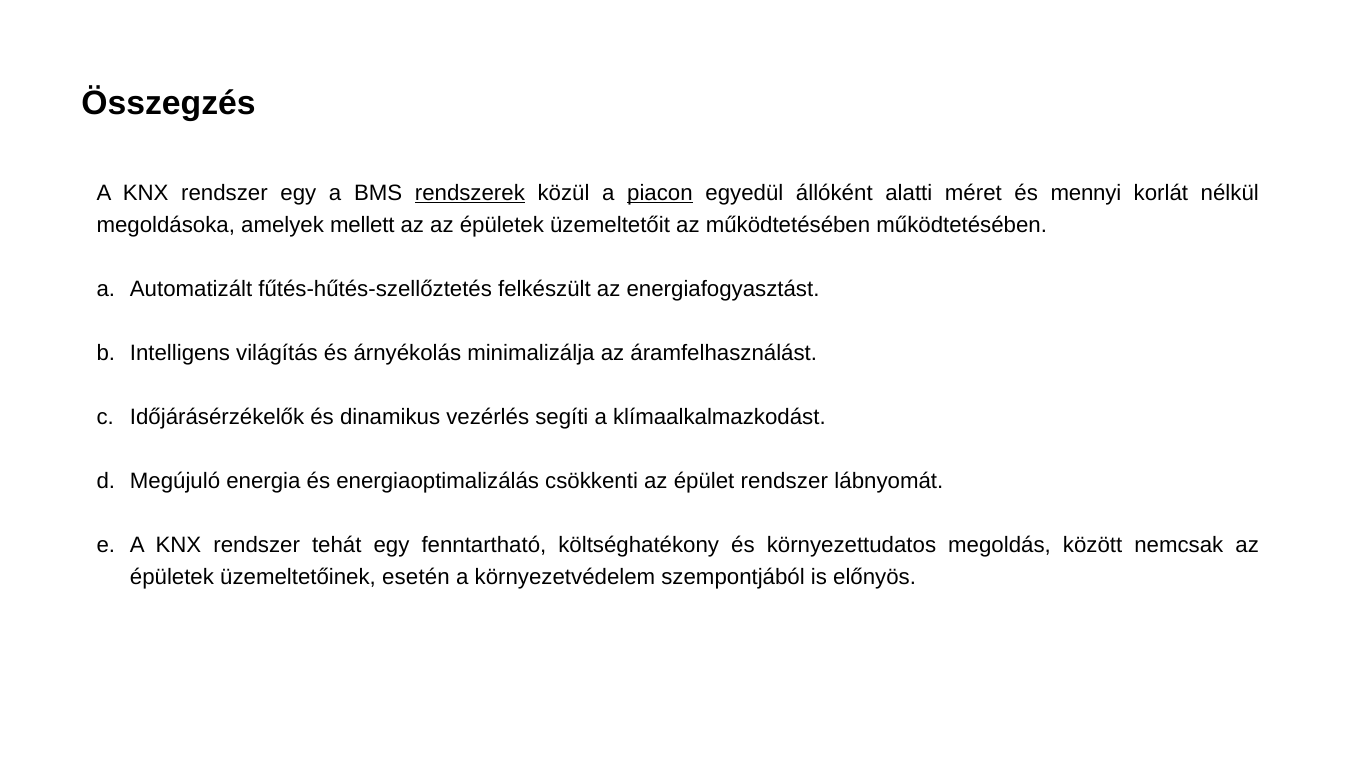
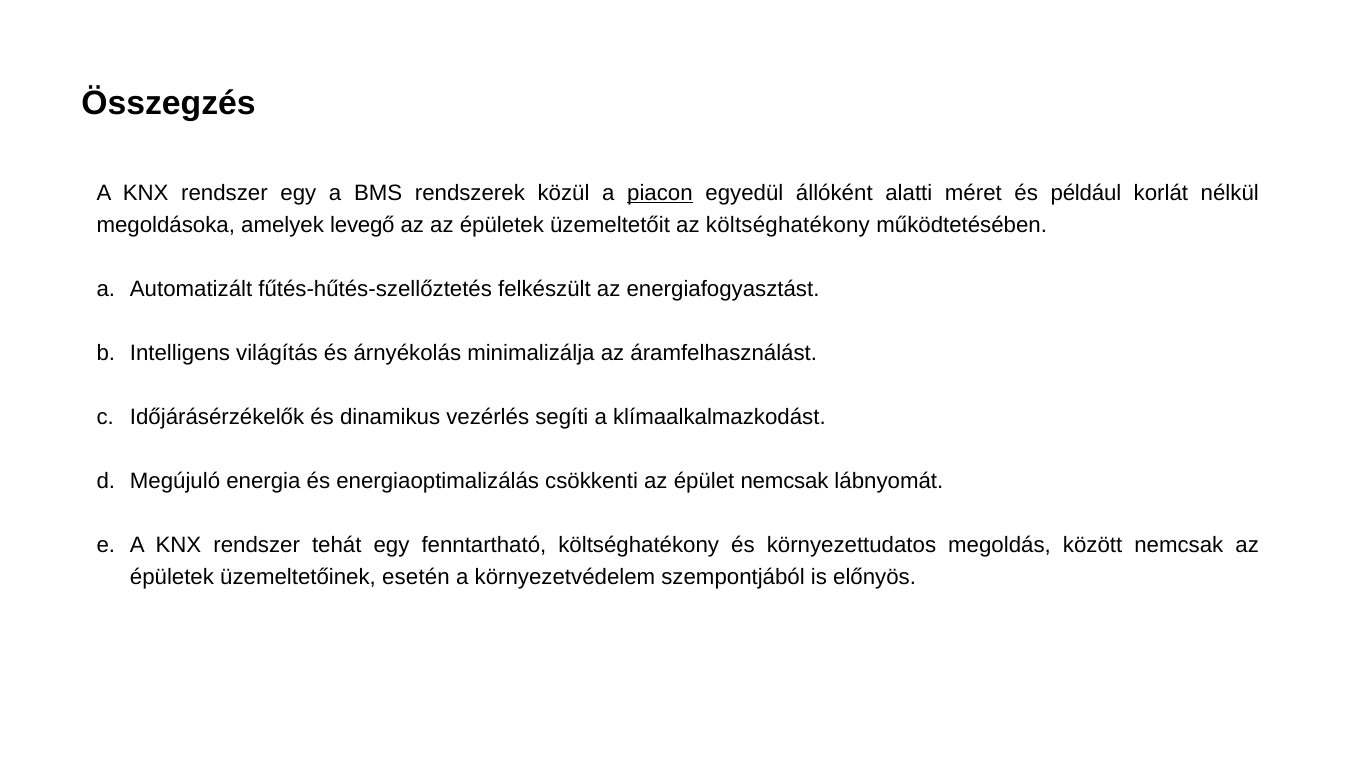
rendszerek underline: present -> none (470, 193)
mennyi: mennyi -> például (1086, 193)
mellett: mellett -> levegő (362, 225)
az működtetésében: működtetésében -> költséghatékony (788, 225)
épület rendszer: rendszer -> nemcsak (784, 481)
